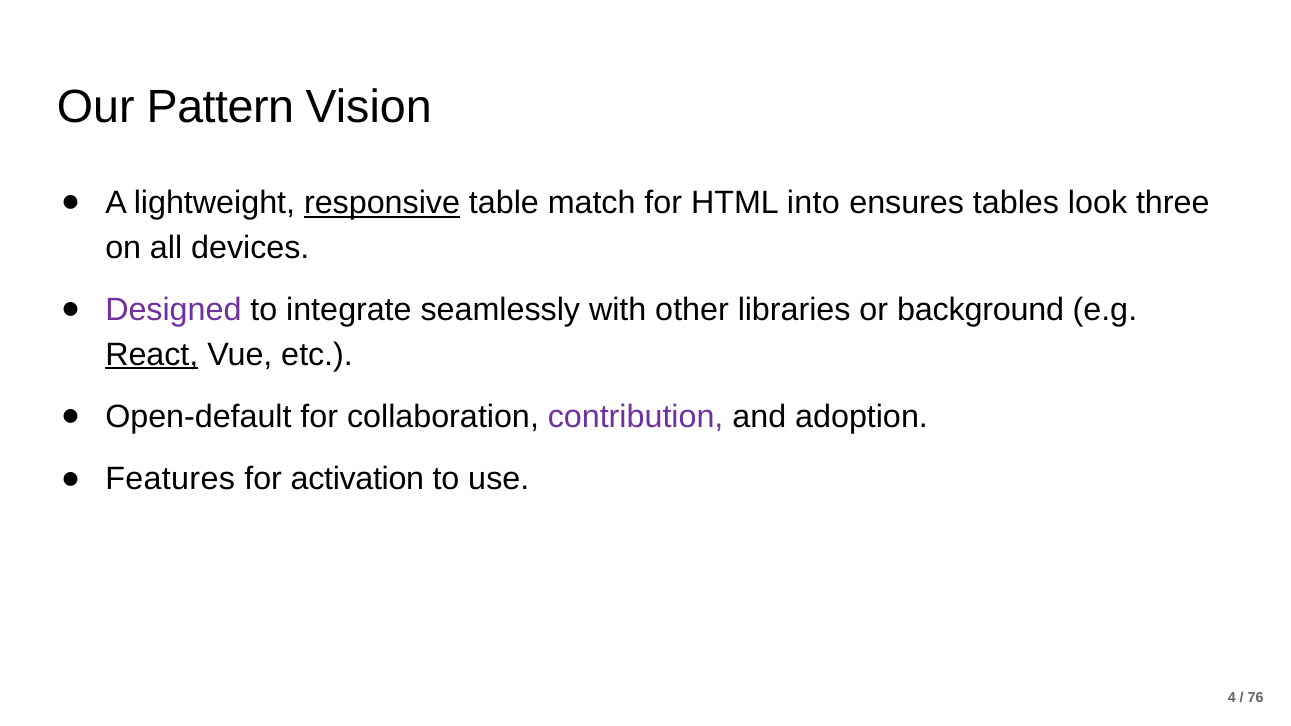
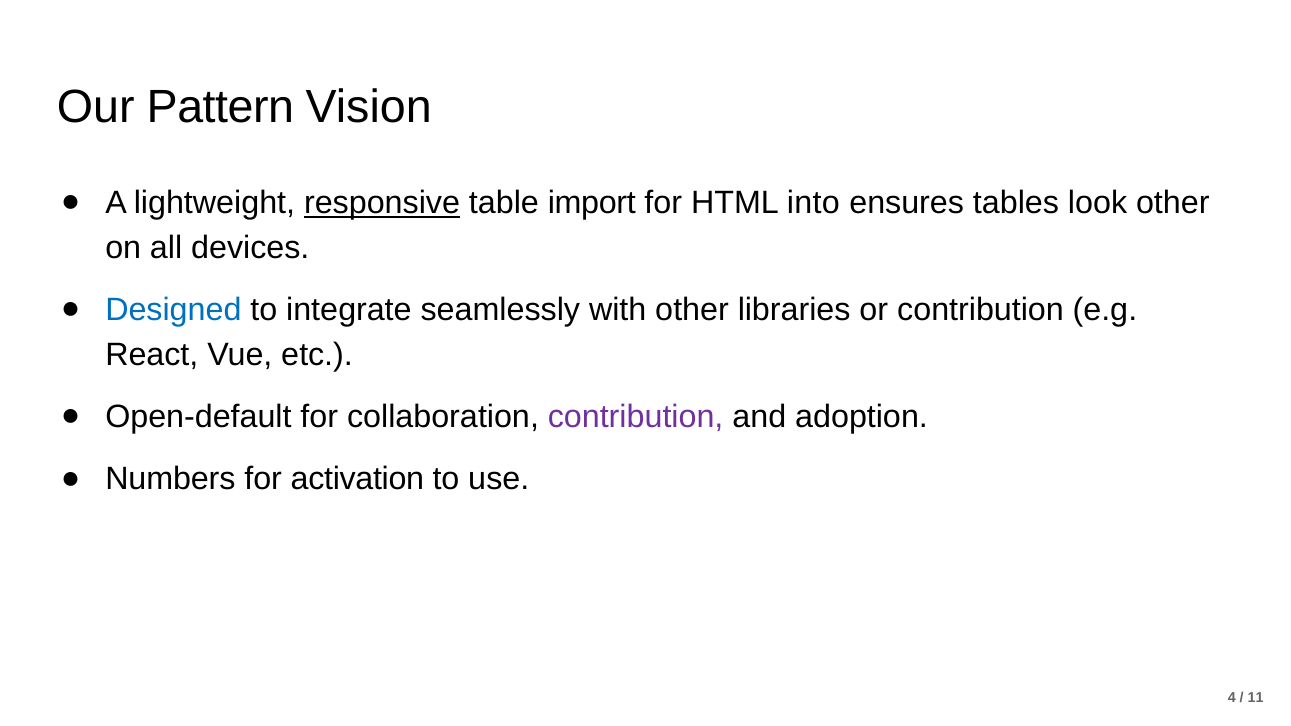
match: match -> import (592, 203)
look three: three -> other (1173, 203)
Designed colour: purple -> blue (173, 310)
or background: background -> contribution (981, 310)
React underline: present -> none (152, 355)
Features: Features -> Numbers (170, 479)
76: 76 -> 11 (1256, 698)
